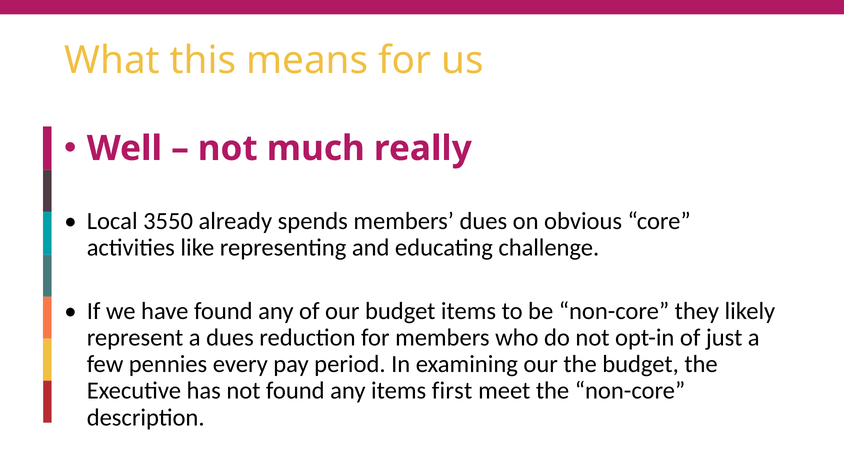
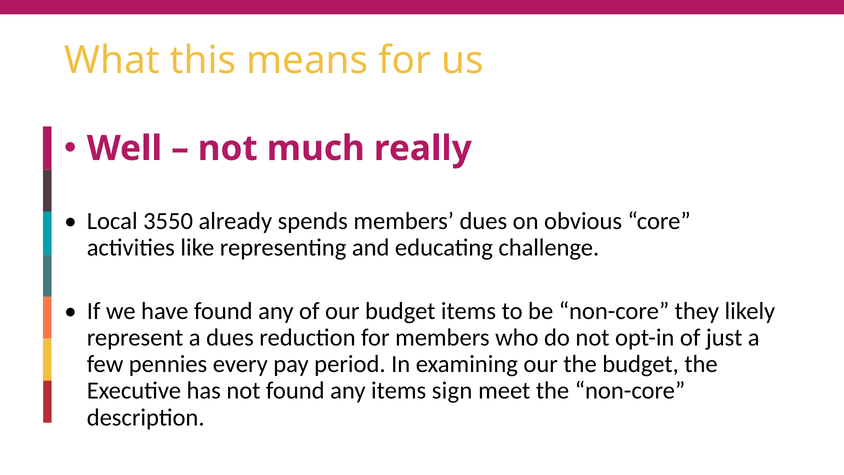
first: first -> sign (452, 391)
